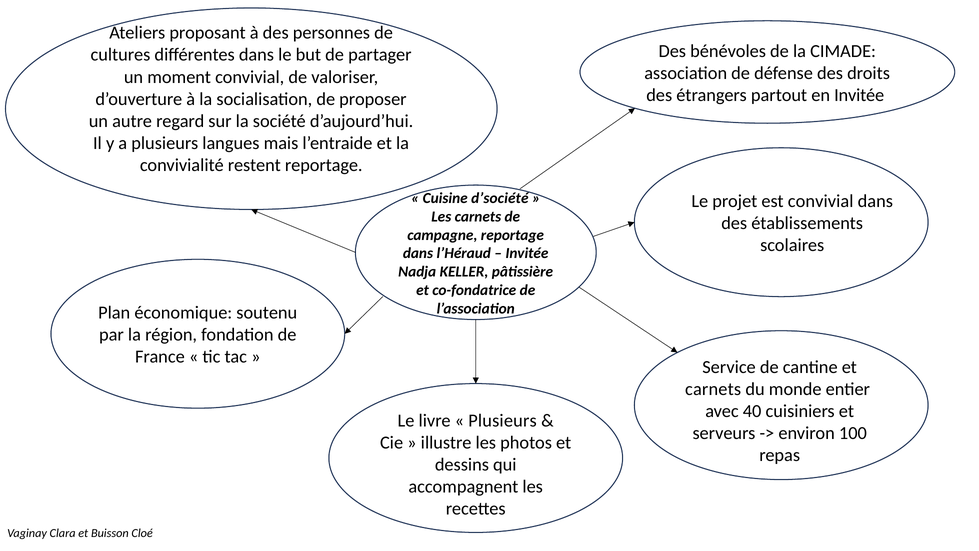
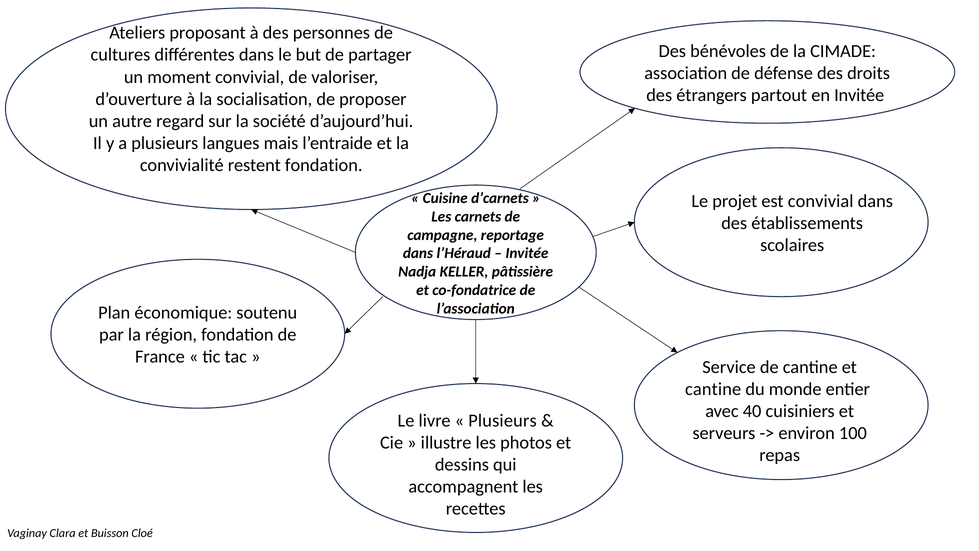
restent reportage: reportage -> fondation (324, 165)
d’société: d’société -> d’carnets (500, 198)
carnets: carnets -> cantine (713, 389)
